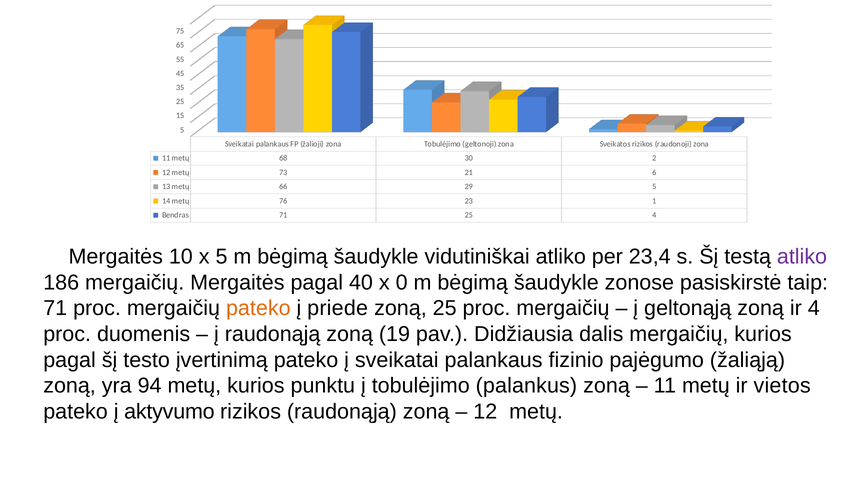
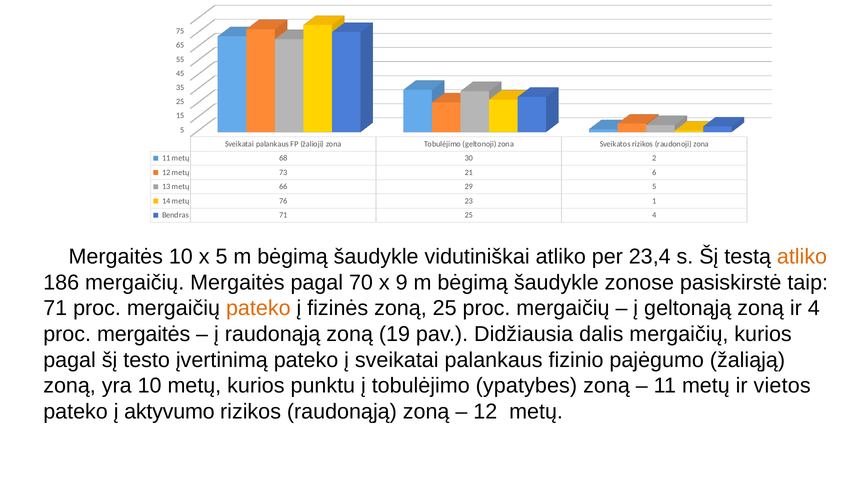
atliko colour: purple -> orange (802, 257)
40: 40 -> 70 (361, 282)
0: 0 -> 9 (402, 282)
priede: priede -> fizinės (338, 308)
proc duomenis: duomenis -> mergaitės (144, 334)
yra 94: 94 -> 10 (150, 386)
palankus: palankus -> ypatybes (526, 386)
